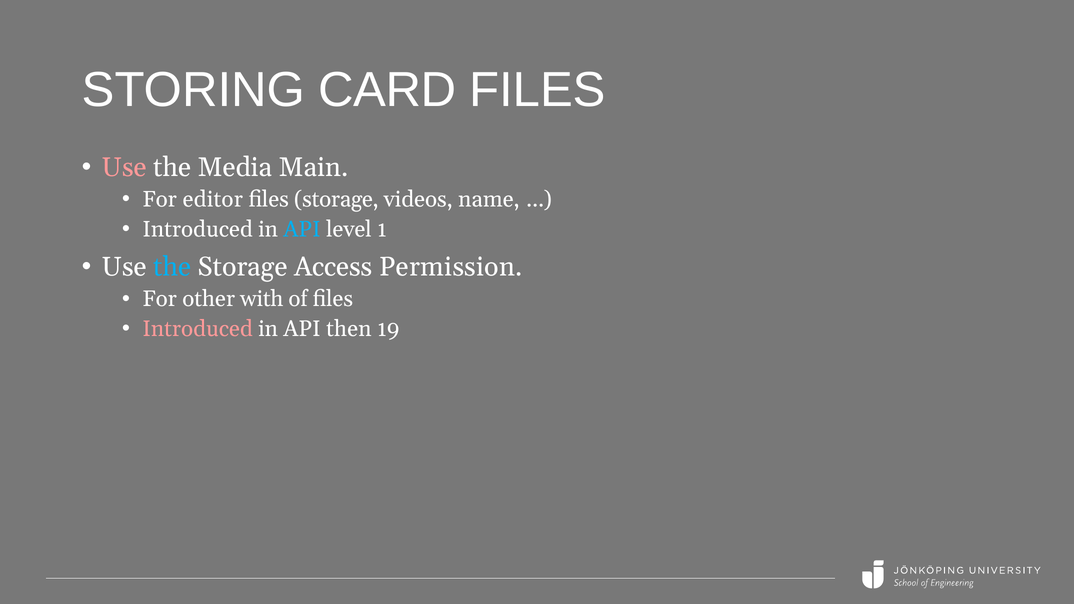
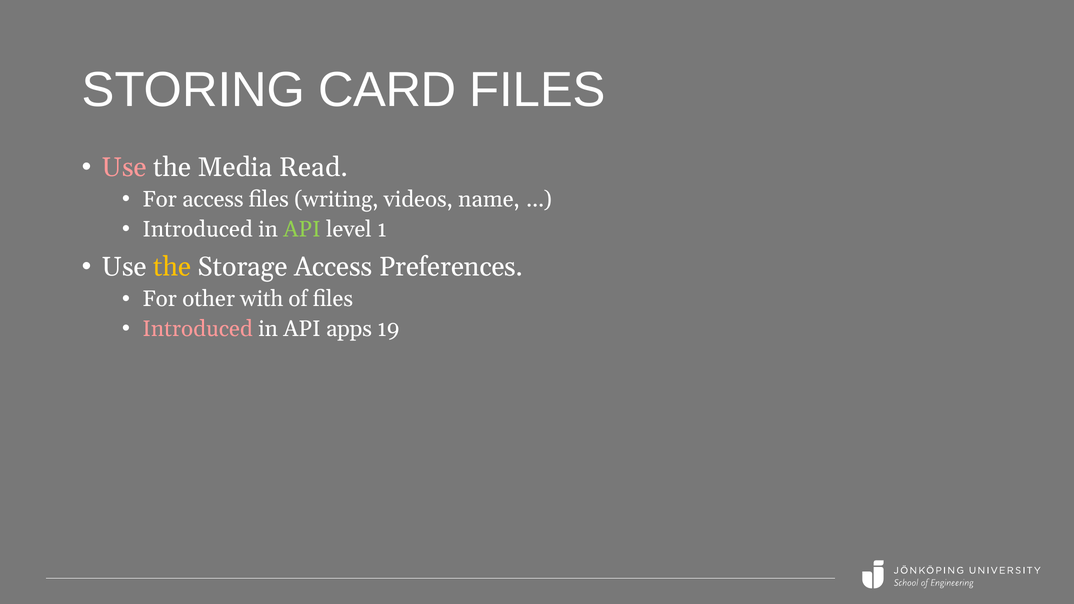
Main: Main -> Read (314, 167)
For editor: editor -> access (213, 199)
files storage: storage -> writing (336, 199)
API colour: light blue -> light green (302, 229)
the colour: light blue -> yellow (172, 267)
Permission: Permission -> Preferences (451, 267)
then: then -> apps (349, 329)
